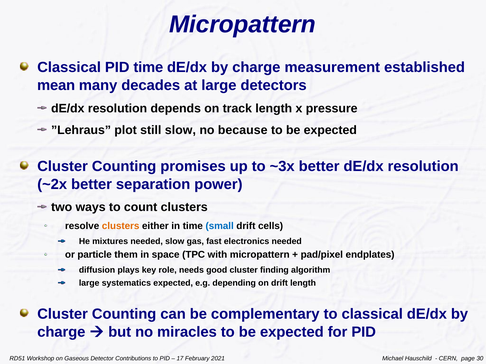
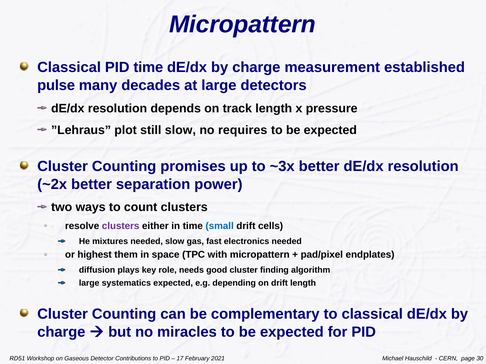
mean: mean -> pulse (56, 86)
because: because -> requires (243, 130)
clusters colour: orange -> purple (121, 226)
particle: particle -> highest (95, 255)
